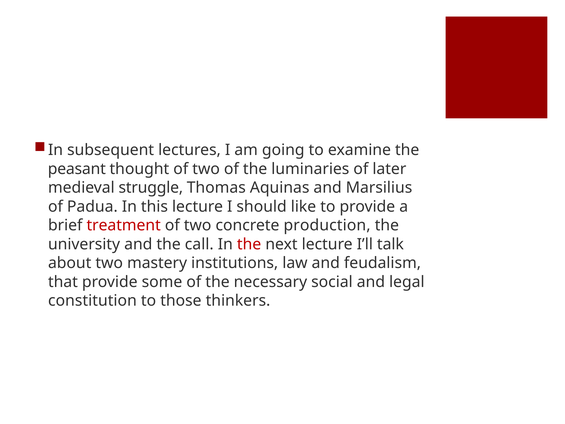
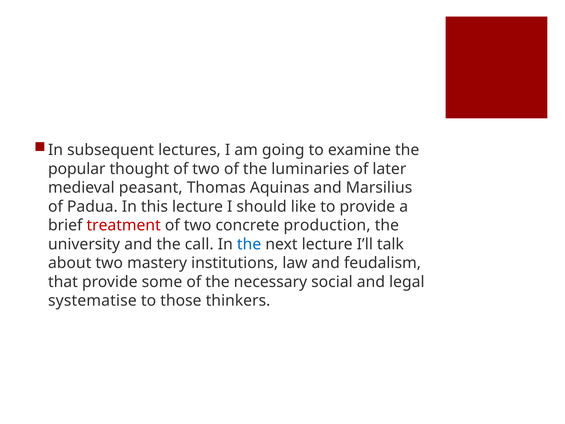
peasant: peasant -> popular (77, 169)
struggle: struggle -> peasant (151, 188)
the colour: red -> blue (249, 244)
constitution: constitution -> systematise (92, 301)
